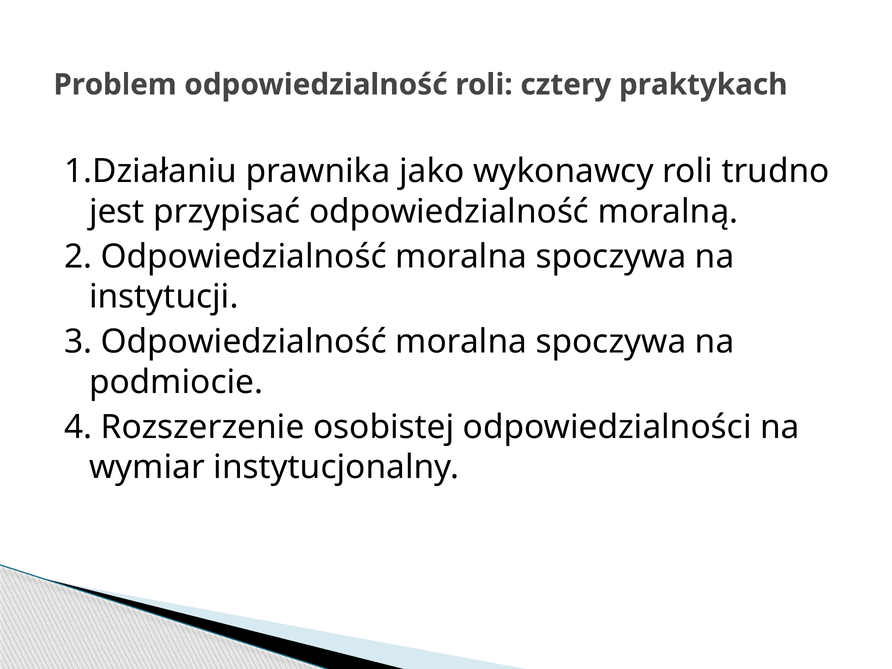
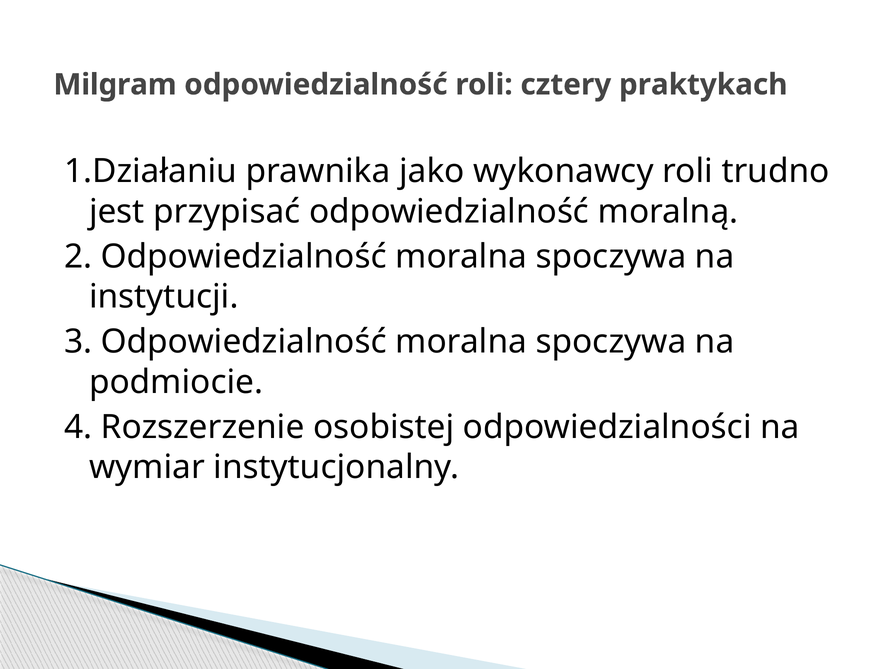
Problem: Problem -> Milgram (115, 85)
